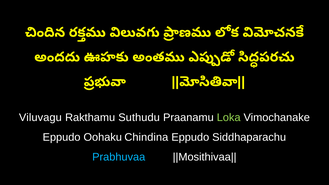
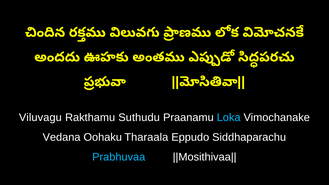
Loka colour: light green -> light blue (229, 118)
Eppudo: Eppudo -> Vedana (62, 137)
Chindina: Chindina -> Tharaala (146, 137)
